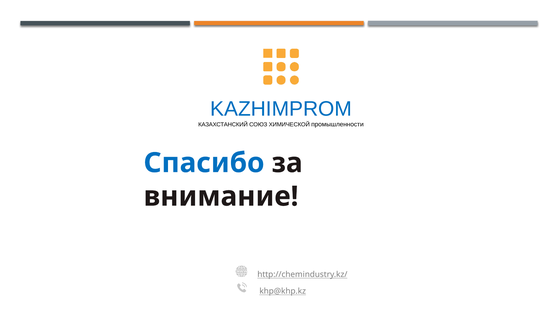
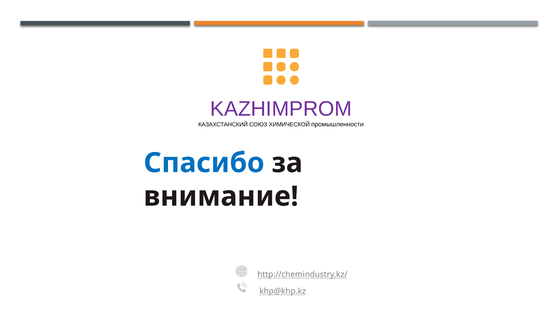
KAZHIMPROM colour: blue -> purple (281, 109)
